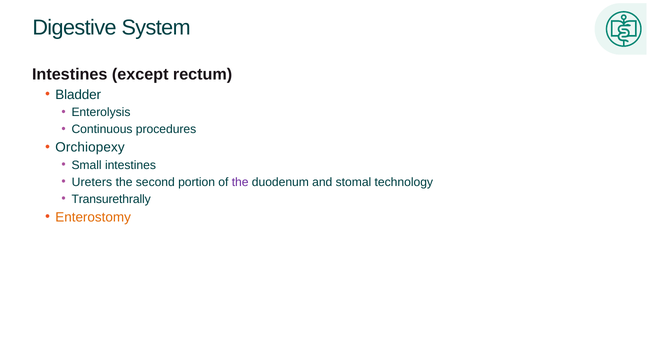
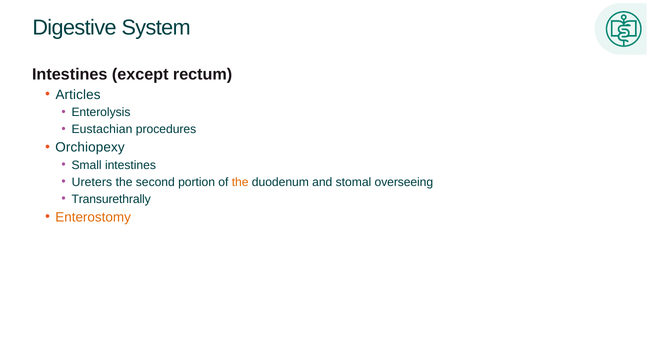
Bladder: Bladder -> Articles (78, 95)
Continuous: Continuous -> Eustachian (102, 129)
the colour: purple -> orange (240, 182)
technology: technology -> overseeing (404, 182)
